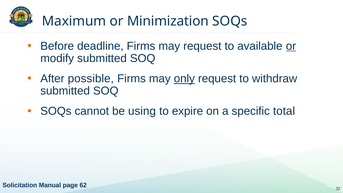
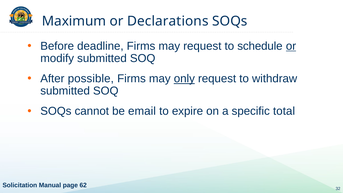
Minimization: Minimization -> Declarations (168, 21)
available: available -> schedule (260, 46)
using: using -> email (142, 111)
